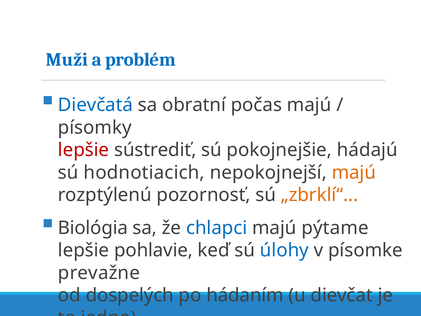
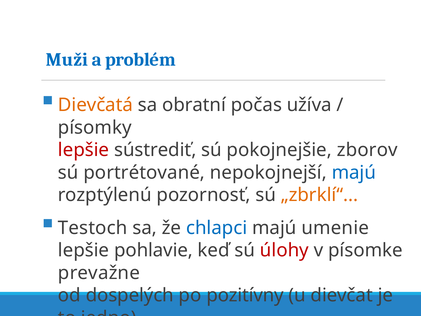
Dievčatá colour: blue -> orange (95, 105)
počas majú: majú -> užíva (309, 105)
hádajú: hádajú -> zborov (367, 150)
hodnotiacich: hodnotiacich -> portrétované (144, 172)
majú colour: orange -> blue (354, 172)
Biológia: Biológia -> Testoch (93, 228)
pýtame: pýtame -> umenie (335, 228)
úlohy colour: blue -> red (284, 250)
hádaním: hádaním -> pozitívny (245, 295)
